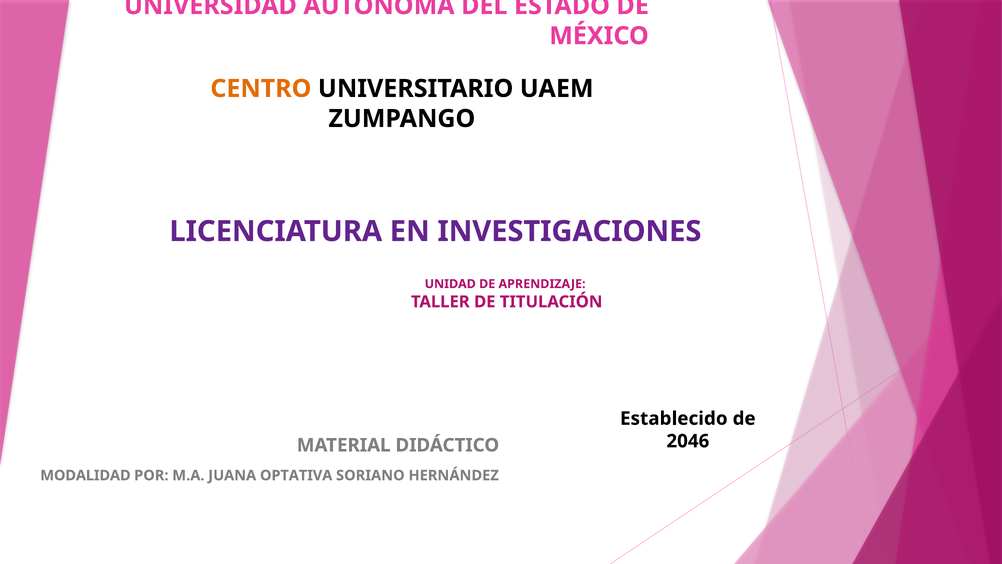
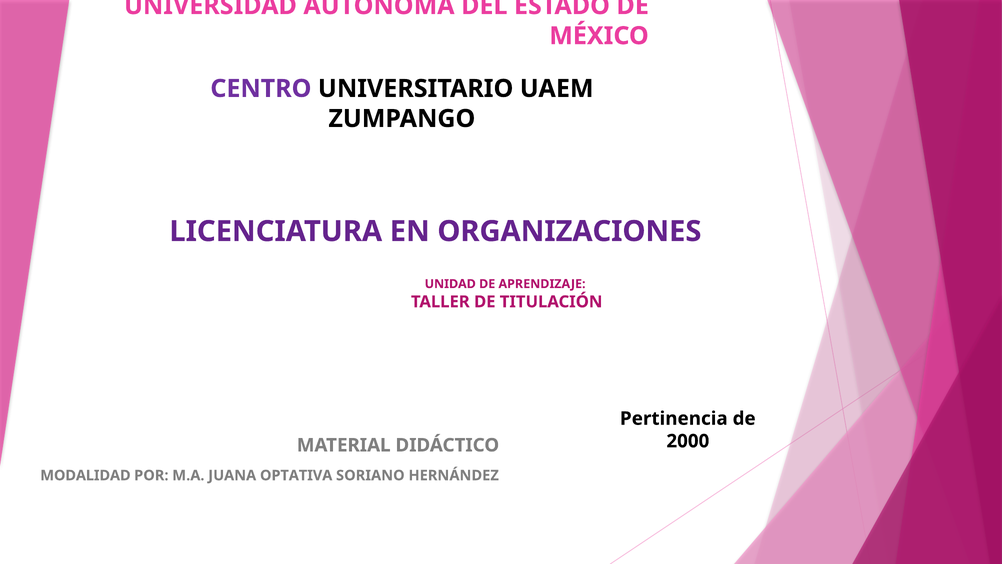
CENTRO colour: orange -> purple (261, 89)
INVESTIGACIONES: INVESTIGACIONES -> ORGANIZACIONES (569, 231)
Establecido: Establecido -> Pertinencia (674, 418)
2046: 2046 -> 2000 (688, 441)
